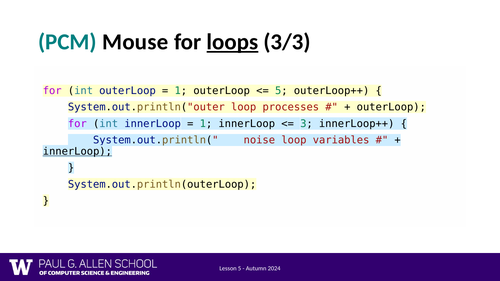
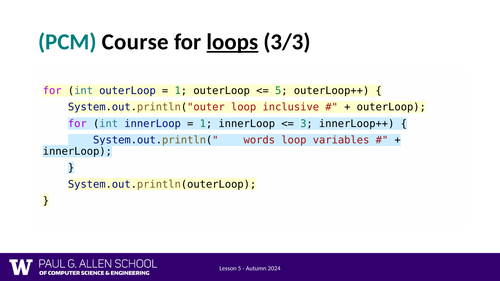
Mouse: Mouse -> Course (135, 42)
processes: processes -> inclusive (291, 107)
noise: noise -> words (259, 140)
innerLoop underline: present -> none (77, 151)
